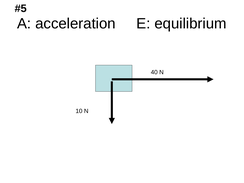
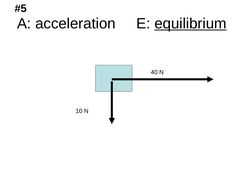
equilibrium underline: none -> present (191, 24)
